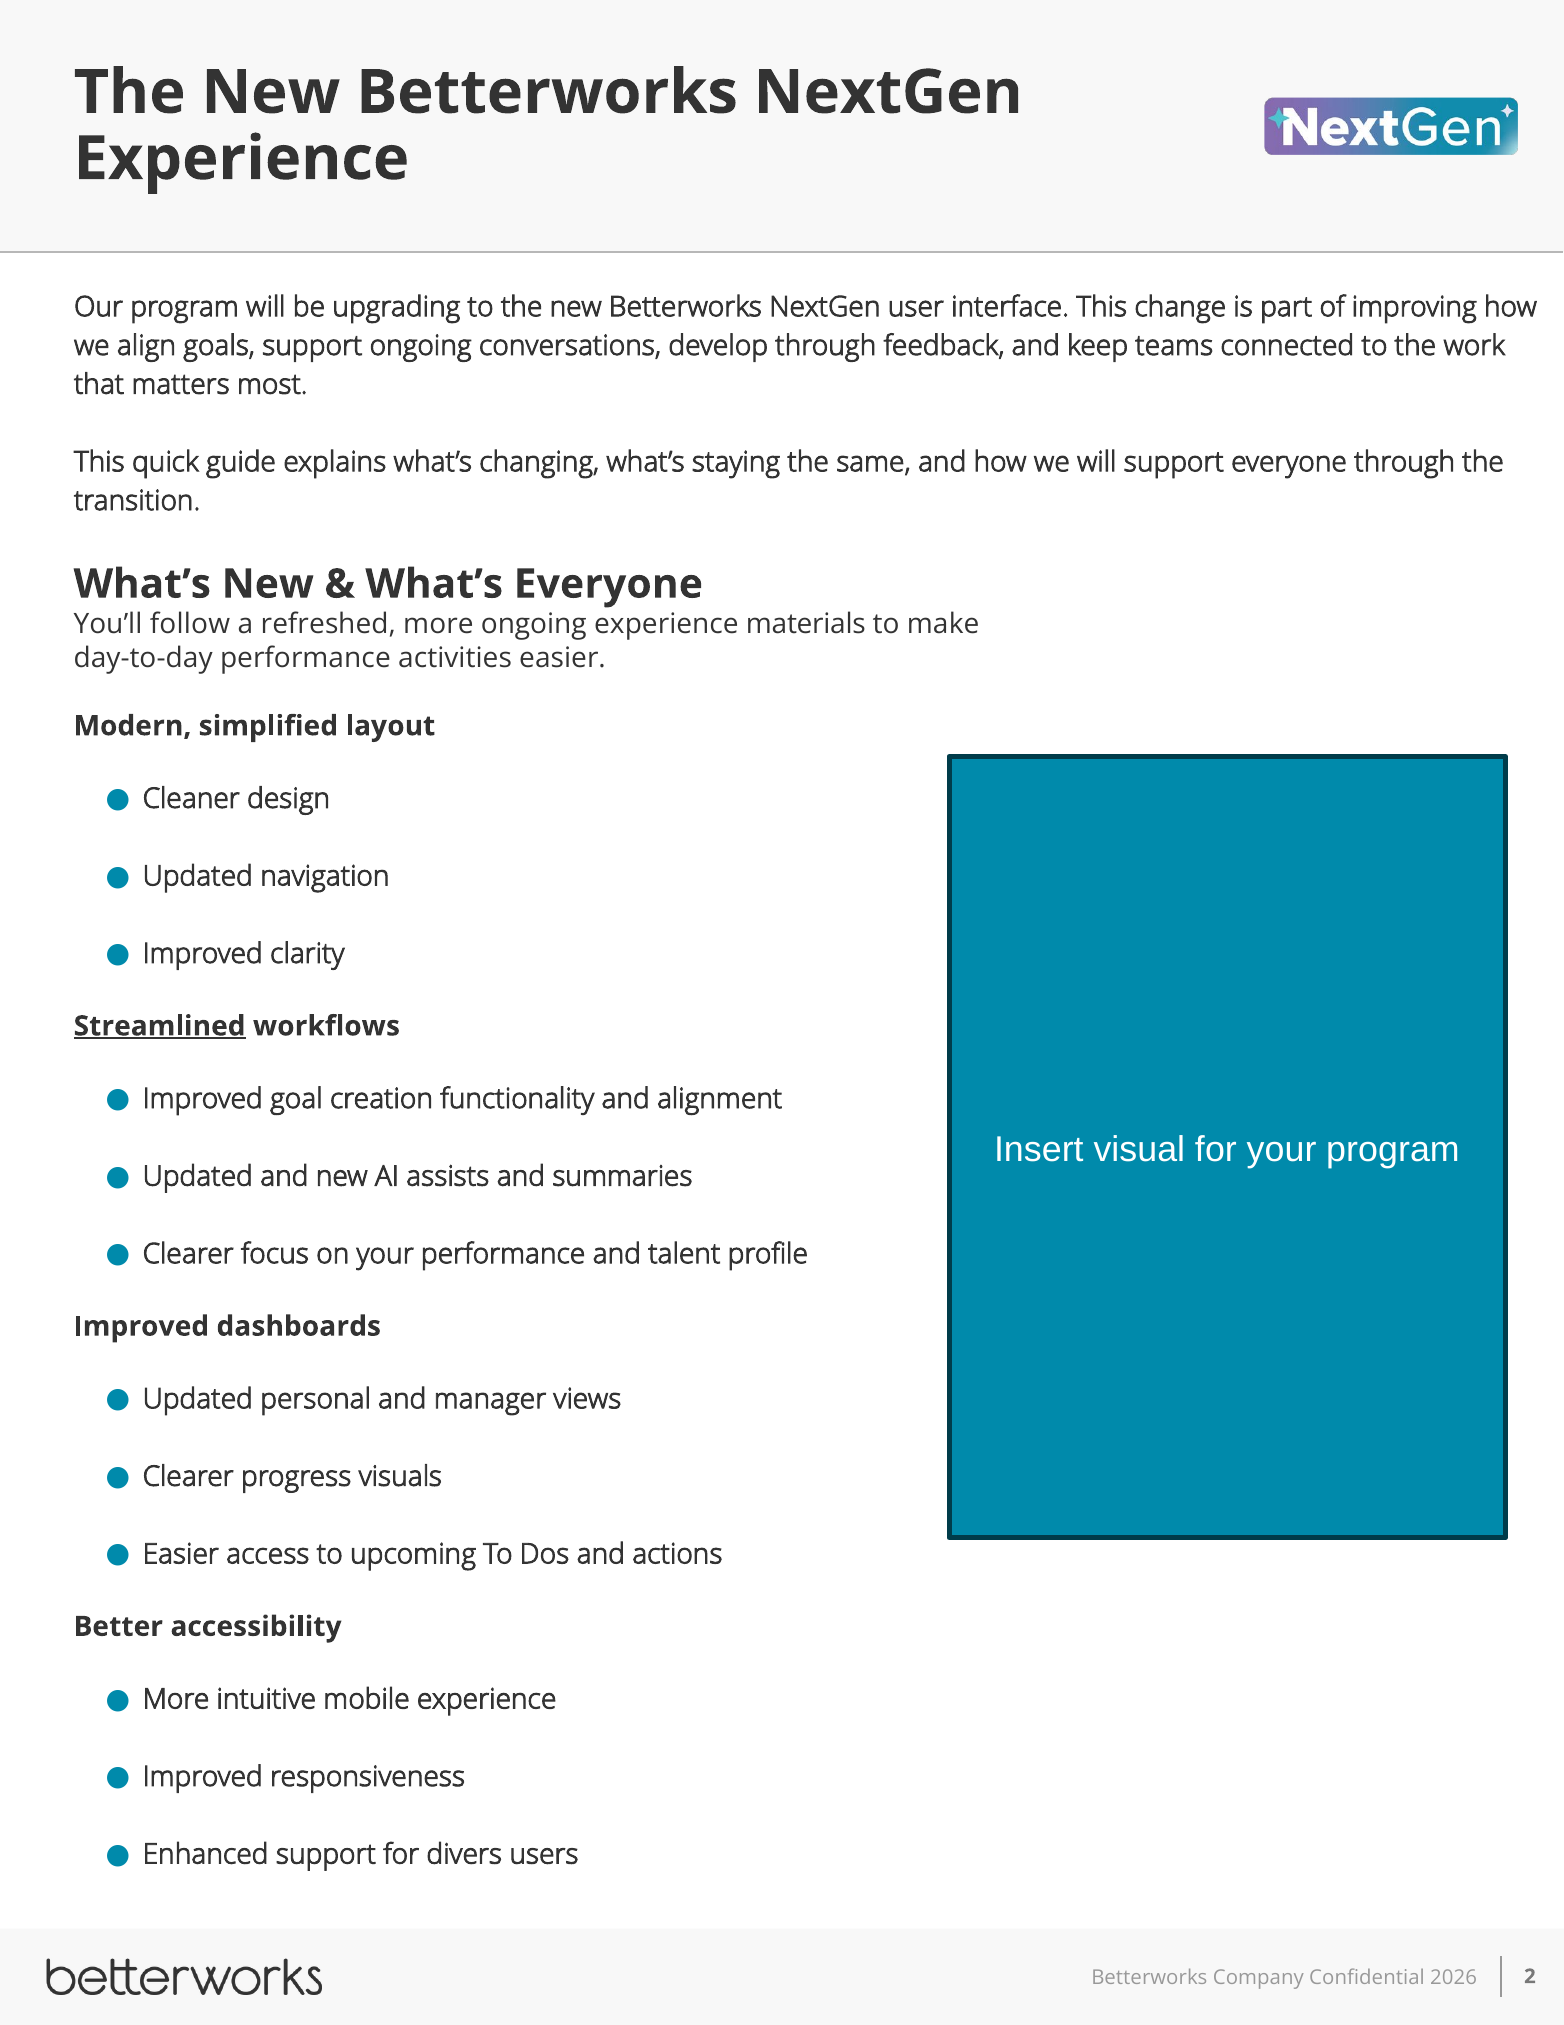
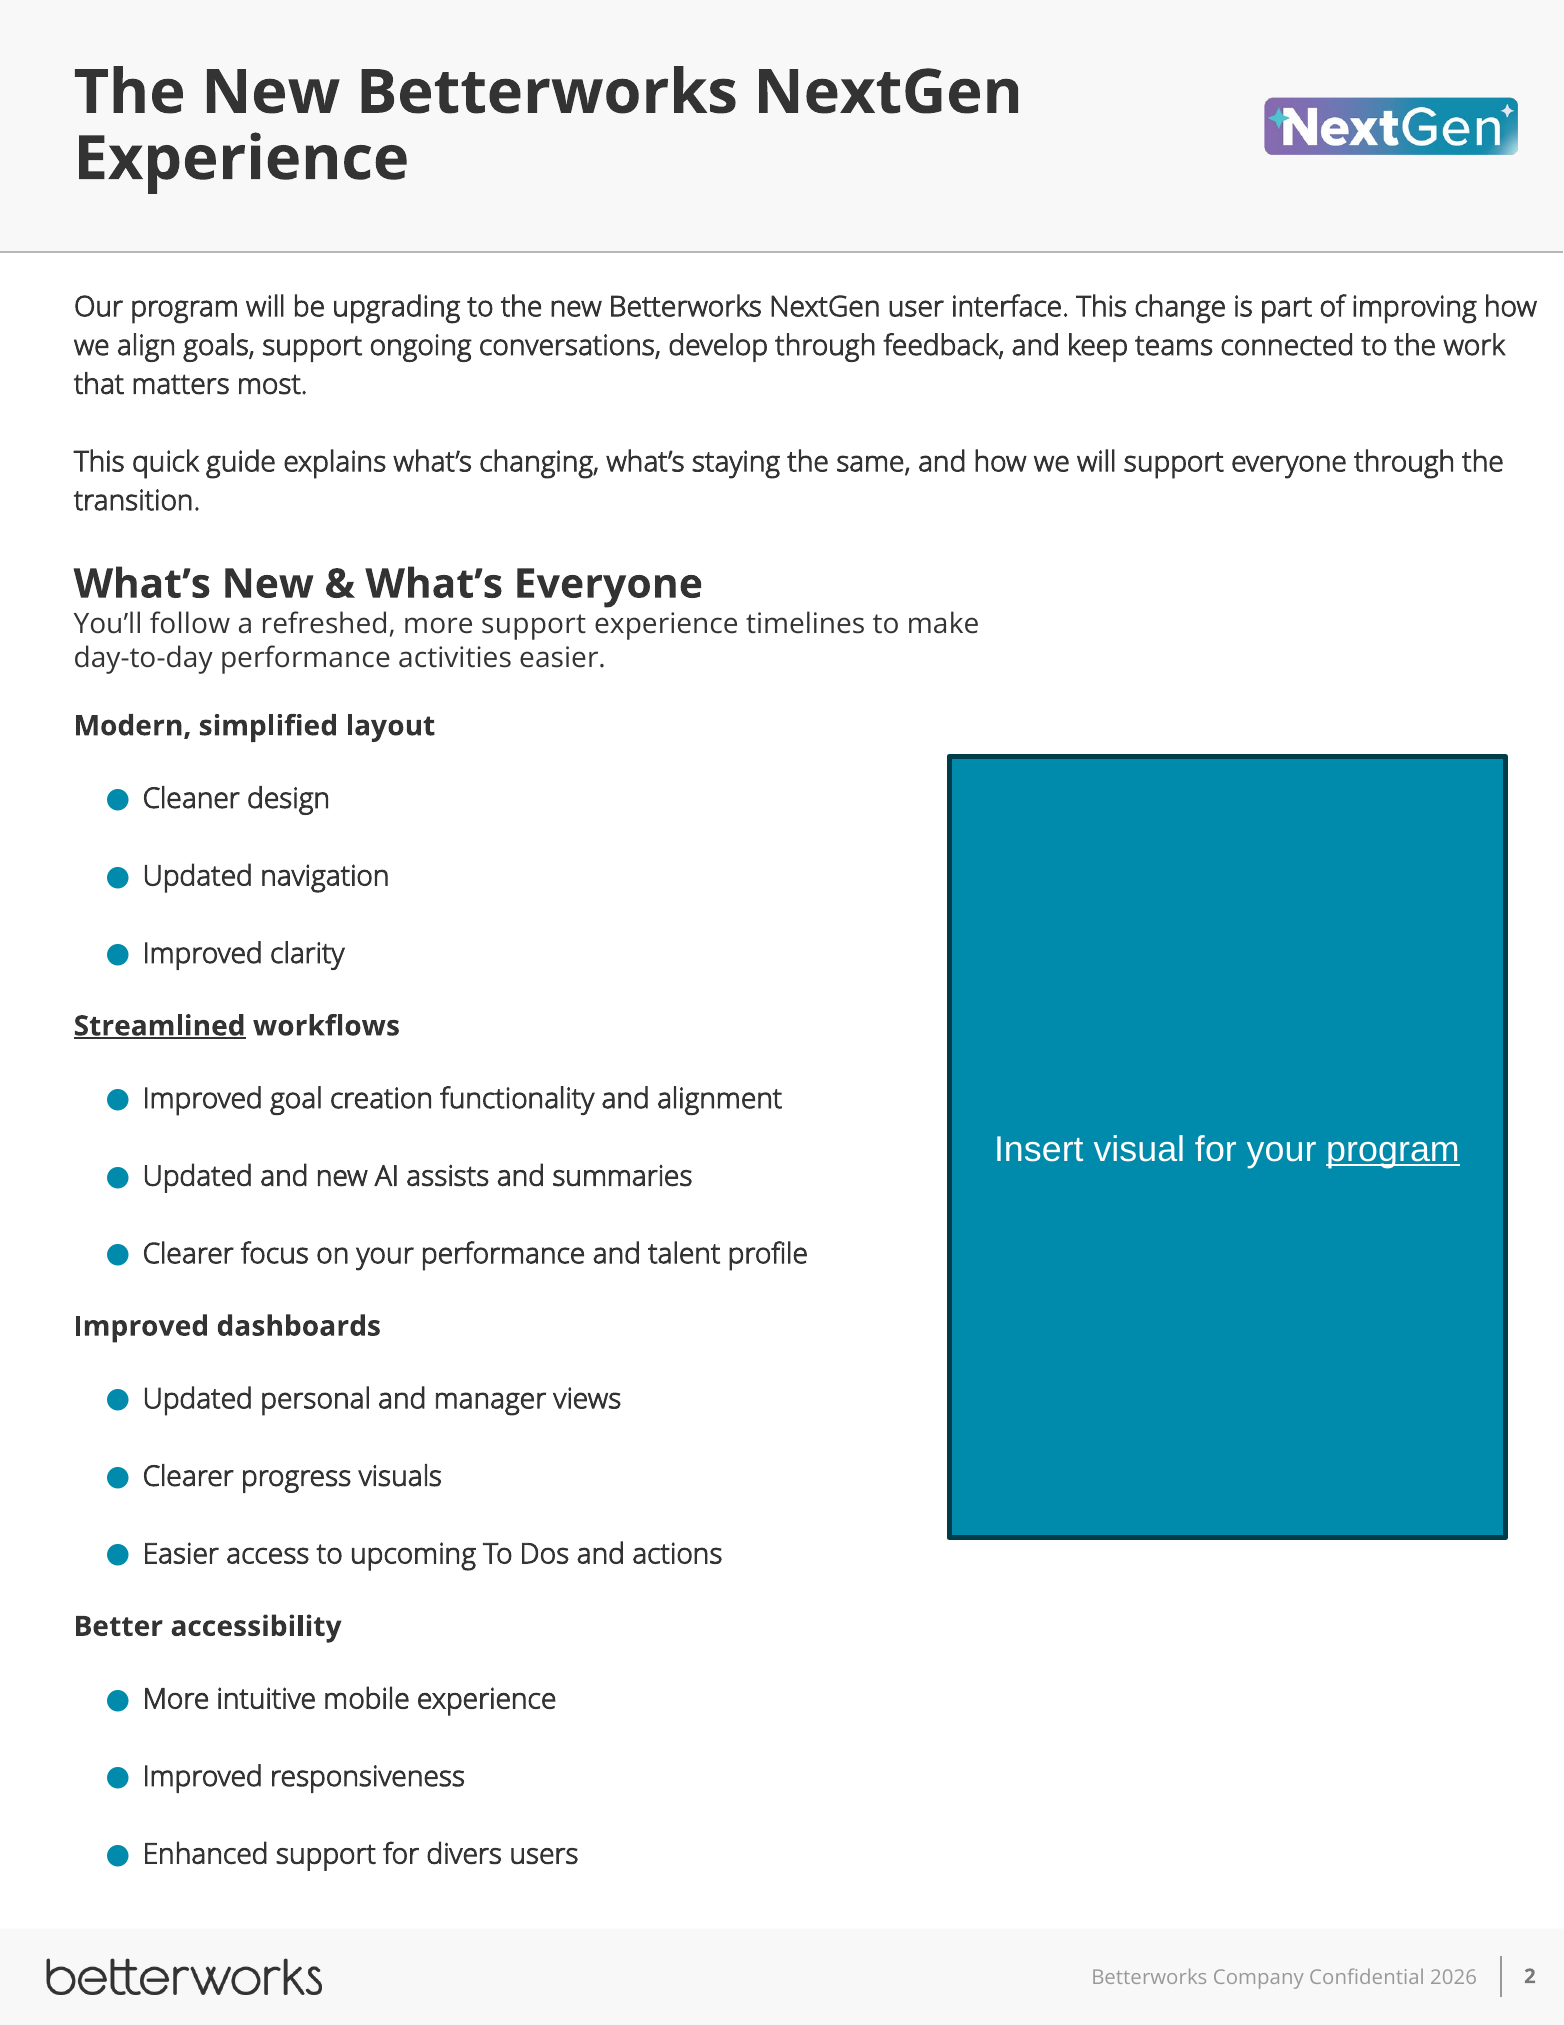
more ongoing: ongoing -> support (534, 624)
materials: materials -> timelines (806, 624)
program underline: none -> present (1393, 1149)
